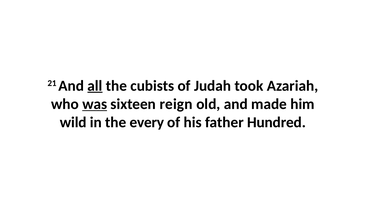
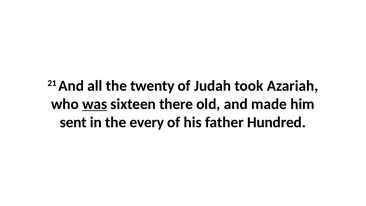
all underline: present -> none (95, 86)
cubists: cubists -> twenty (152, 86)
reign: reign -> there (176, 104)
wild: wild -> sent (73, 122)
